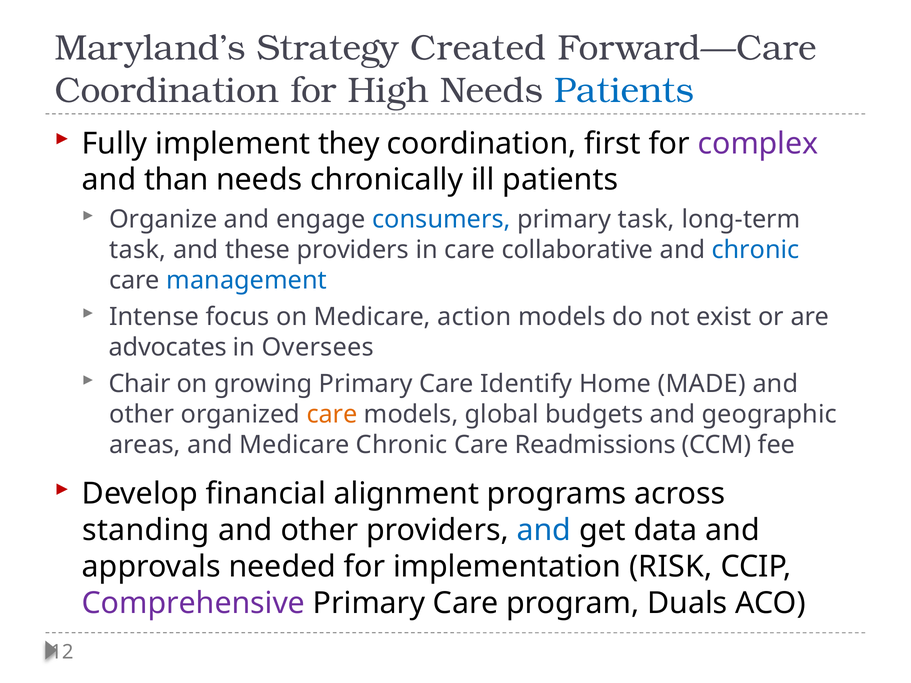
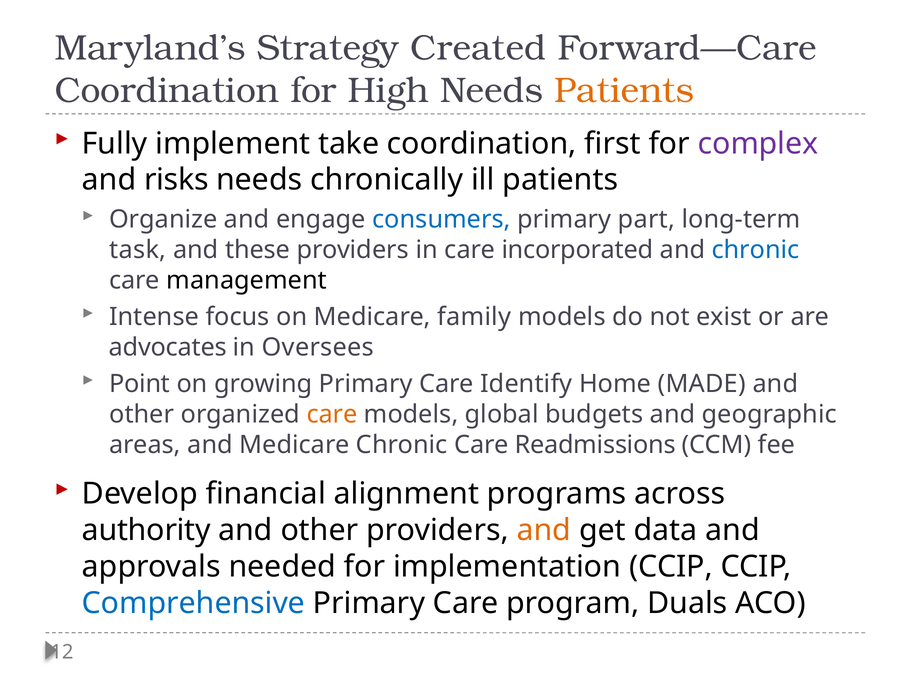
Patients colour: blue -> orange (624, 91)
they: they -> take (349, 144)
than: than -> risks (176, 180)
primary task: task -> part (646, 219)
collaborative: collaborative -> incorporated (577, 250)
management colour: blue -> black (247, 280)
action: action -> family (474, 317)
Chair: Chair -> Point (140, 384)
standing: standing -> authority (146, 530)
and colour: blue -> orange (544, 530)
implementation RISK: RISK -> CCIP (671, 567)
Comprehensive colour: purple -> blue (193, 603)
